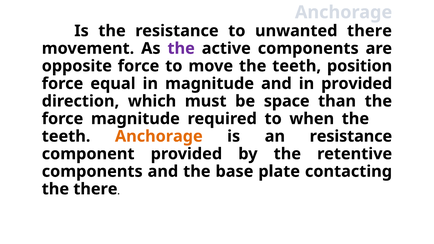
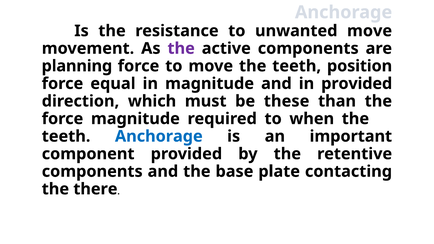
unwanted there: there -> move (370, 31)
opposite: opposite -> planning (77, 66)
space: space -> these (287, 101)
Anchorage colour: orange -> blue (159, 136)
an resistance: resistance -> important (351, 136)
